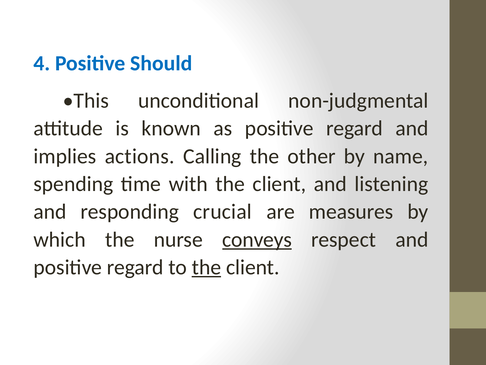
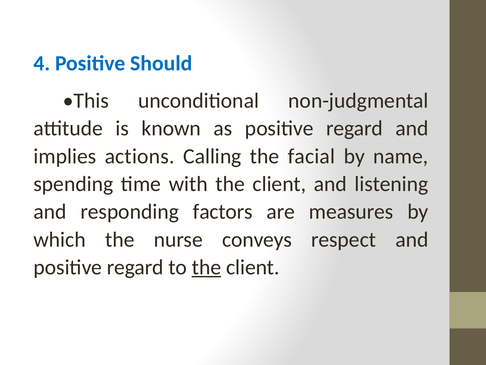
other: other -> facial (311, 156)
crucial: crucial -> factors (223, 212)
conveys underline: present -> none (257, 239)
